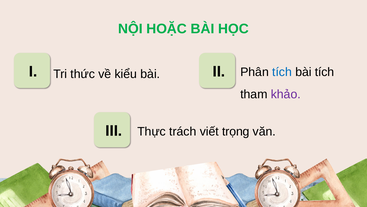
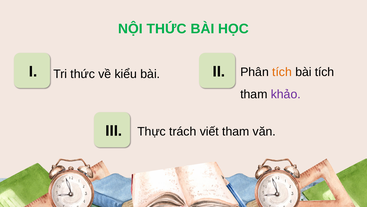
NỘI HOẶC: HOẶC -> THỨC (167, 29)
tích colour: blue -> orange (282, 72)
viết trọng: trọng -> tham (236, 131)
